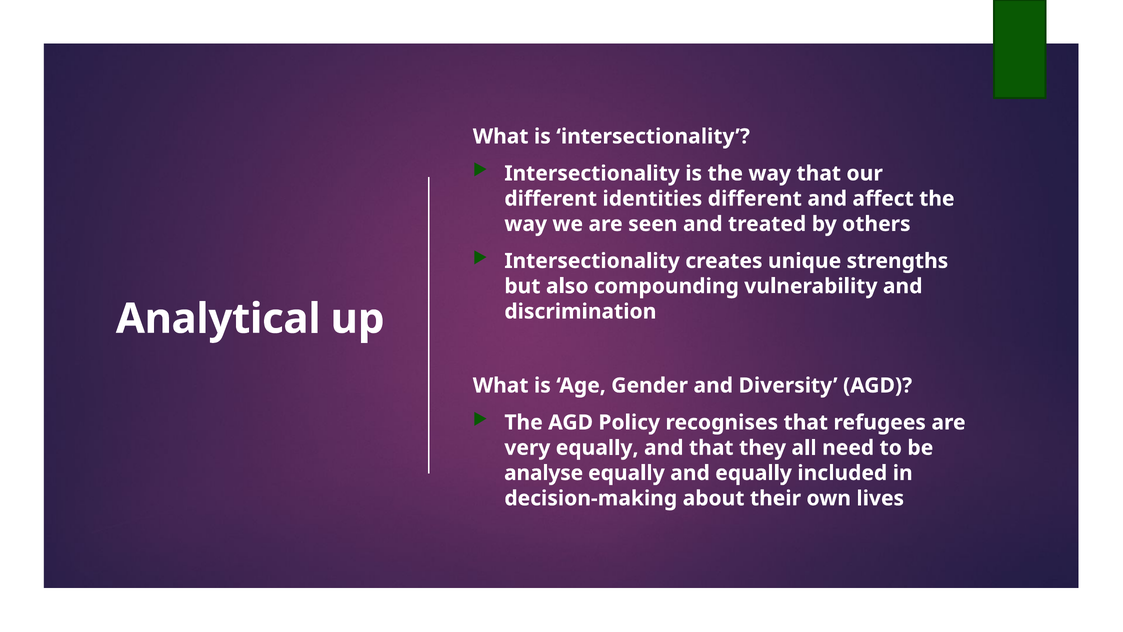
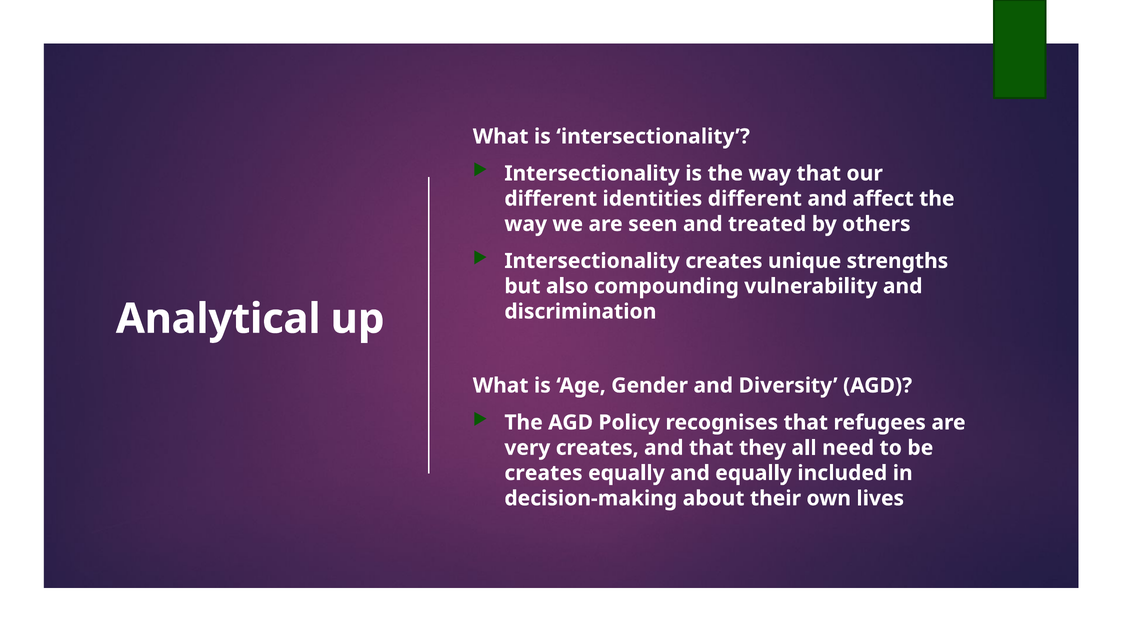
very equally: equally -> creates (597, 448)
analyse: analyse -> creates (543, 473)
